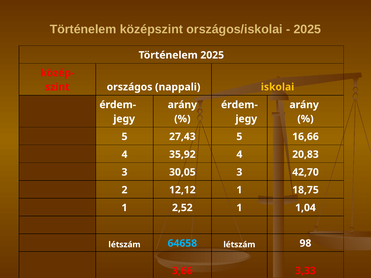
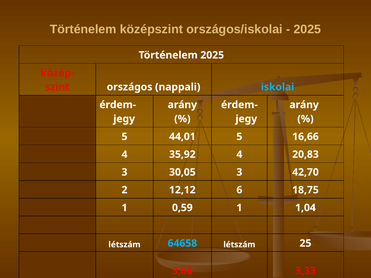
iskolai colour: yellow -> light blue (278, 87)
27,43: 27,43 -> 44,01 (182, 137)
12,12 1: 1 -> 6 (239, 190)
2,52: 2,52 -> 0,59 (182, 208)
98: 98 -> 25 (305, 243)
